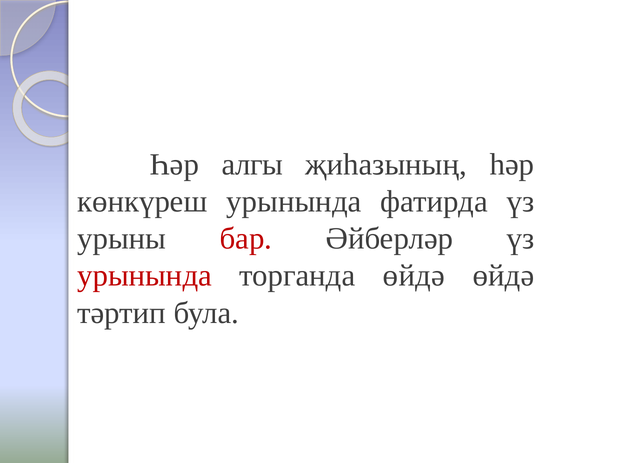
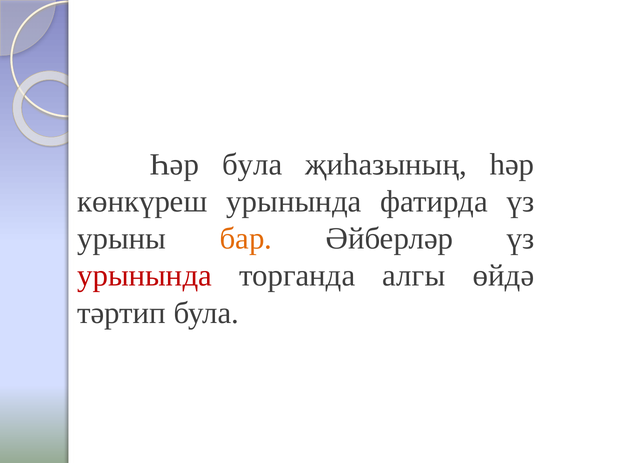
Һәр алгы: алгы -> була (252, 165)
бар colour: red -> orange (246, 239)
торганда өйдә: өйдә -> алгы (414, 276)
